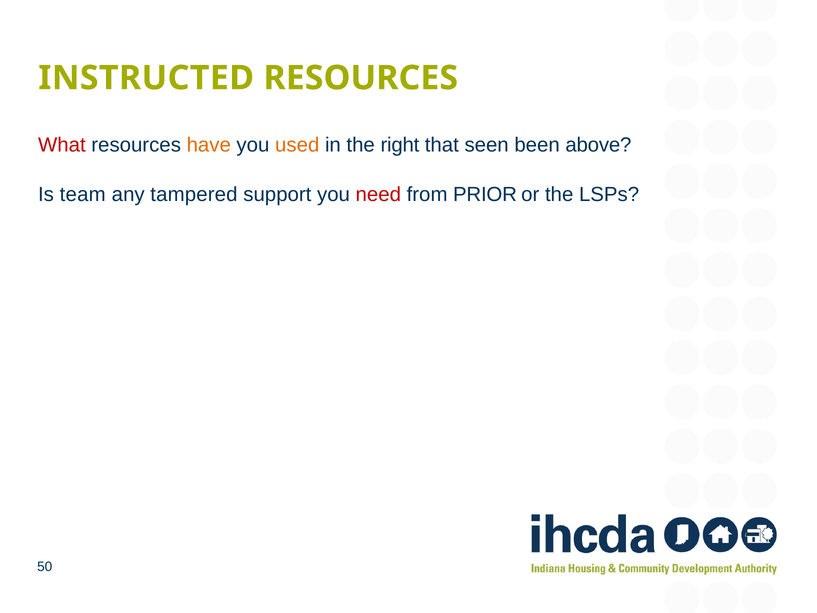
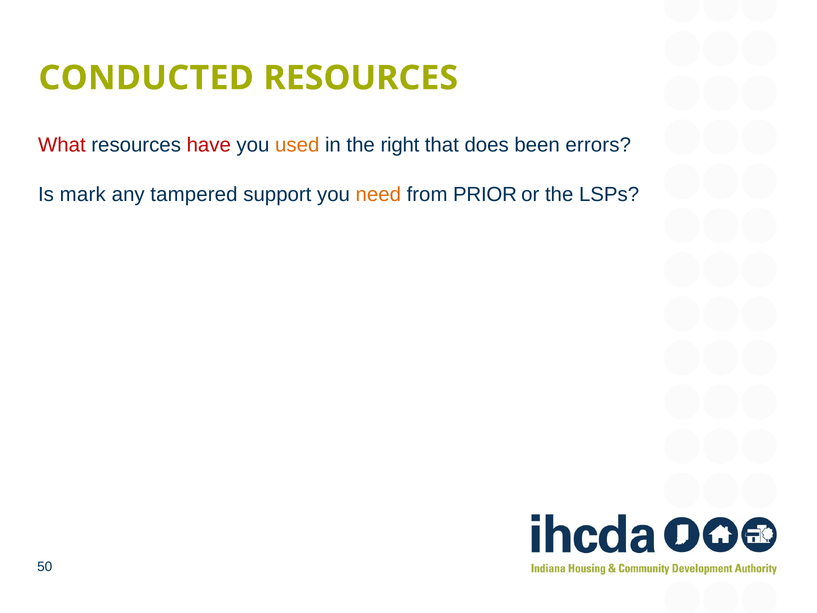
INSTRUCTED: INSTRUCTED -> CONDUCTED (146, 78)
have colour: orange -> red (209, 145)
seen: seen -> does (487, 145)
above: above -> errors (598, 145)
team: team -> mark (83, 194)
need colour: red -> orange (378, 194)
